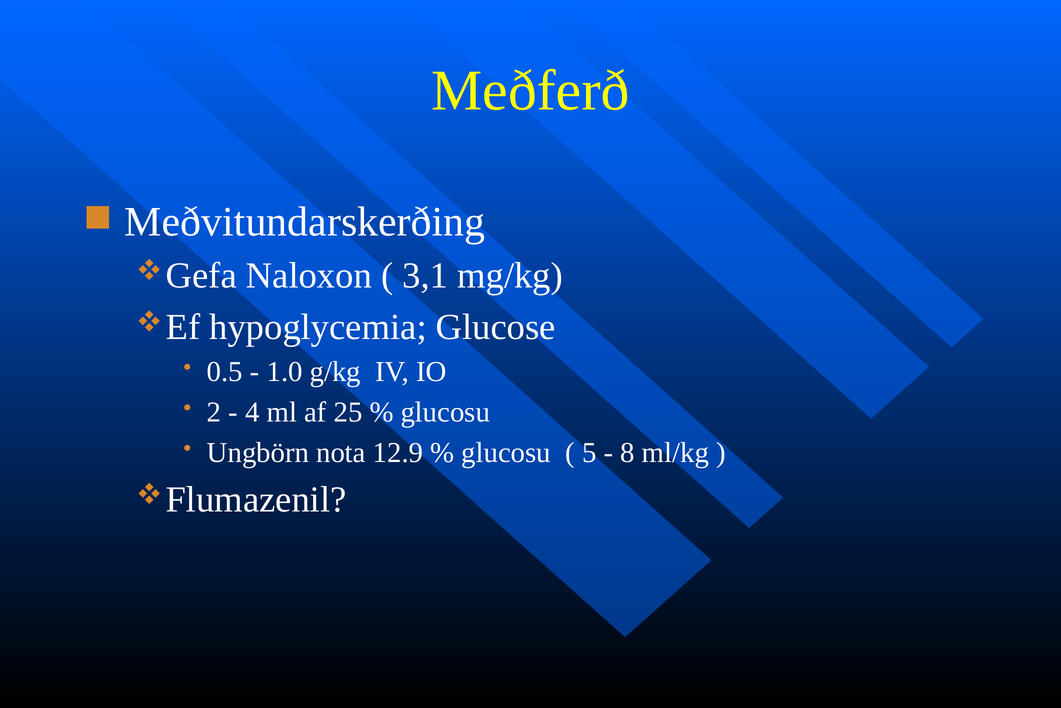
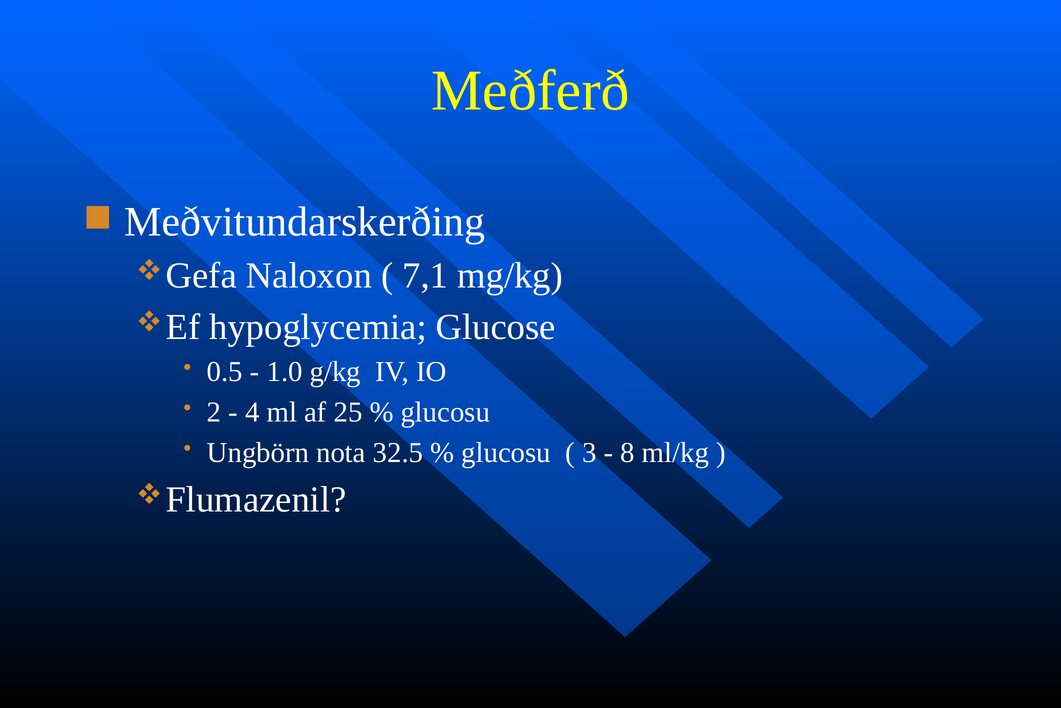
3,1: 3,1 -> 7,1 (425, 276)
12.9: 12.9 -> 32.5 (398, 452)
5: 5 -> 3 (589, 452)
